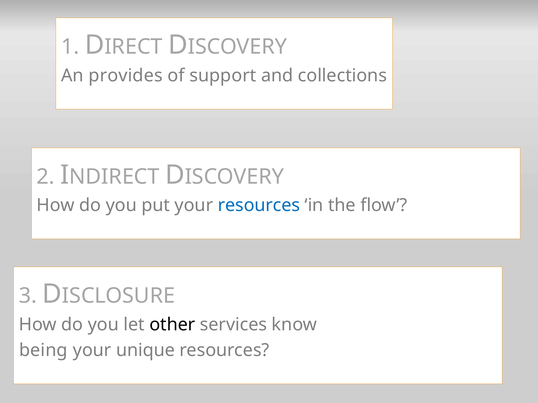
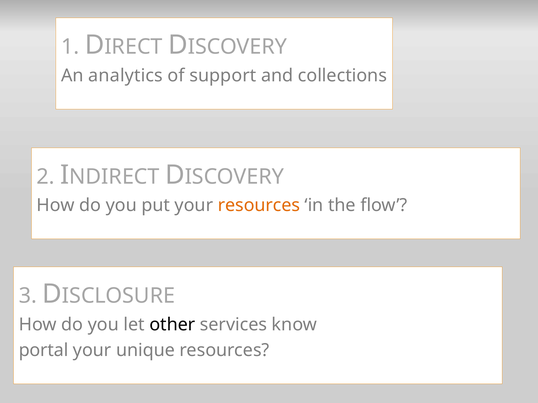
provides: provides -> analytics (126, 76)
resources colour: blue -> orange (259, 206)
being: being -> portal (44, 351)
